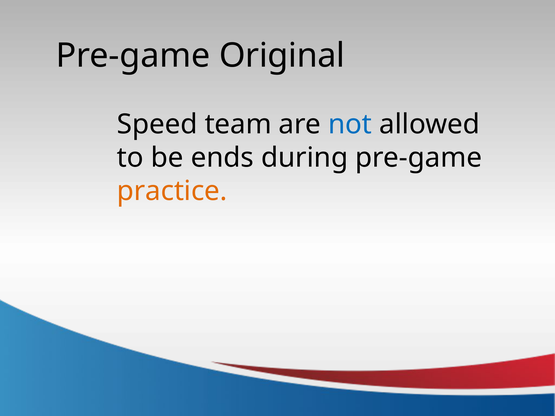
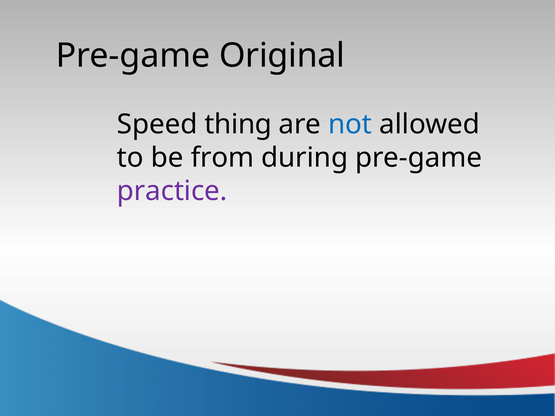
team: team -> thing (238, 125)
ends: ends -> from (222, 158)
practice colour: orange -> purple (172, 191)
